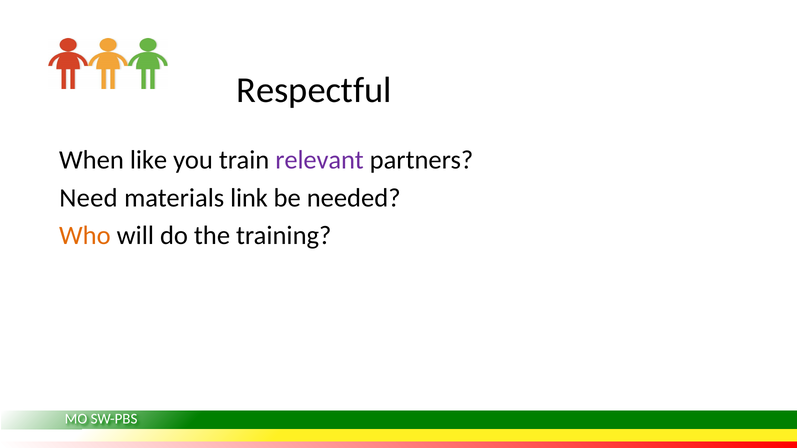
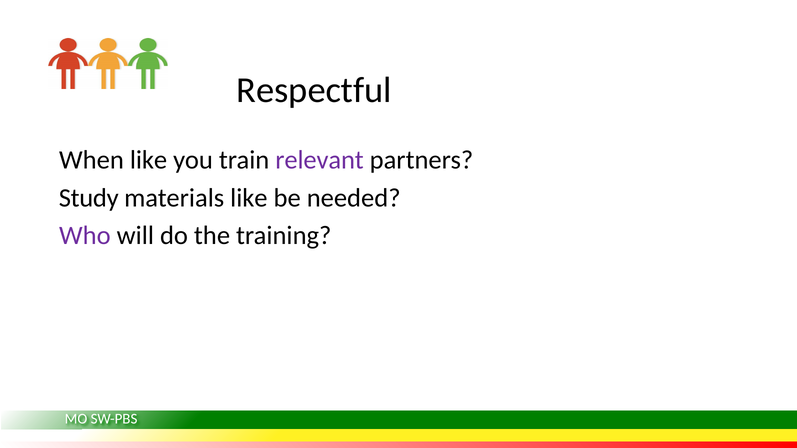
Need: Need -> Study (89, 198)
materials link: link -> like (249, 198)
Who colour: orange -> purple (85, 236)
